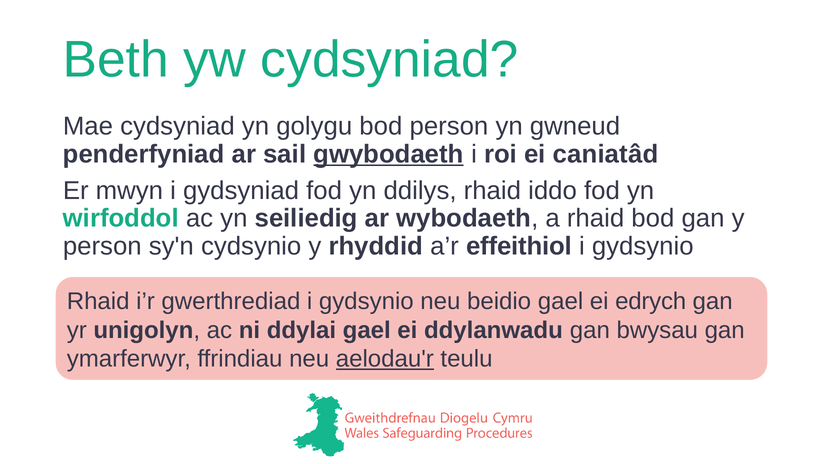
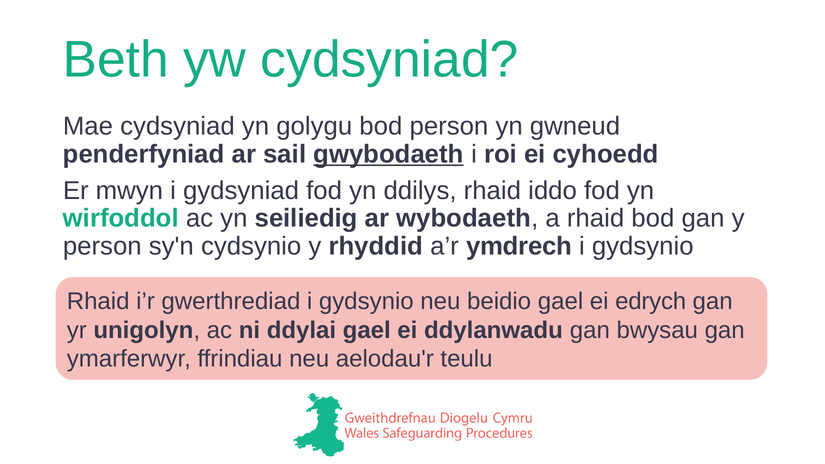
caniatâd: caniatâd -> cyhoedd (606, 154)
effeithiol: effeithiol -> ymdrech (519, 246)
aelodau'r underline: present -> none (385, 359)
